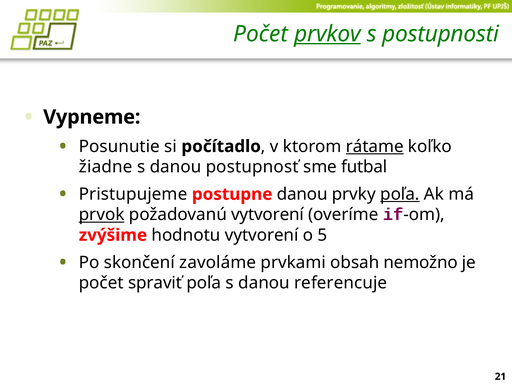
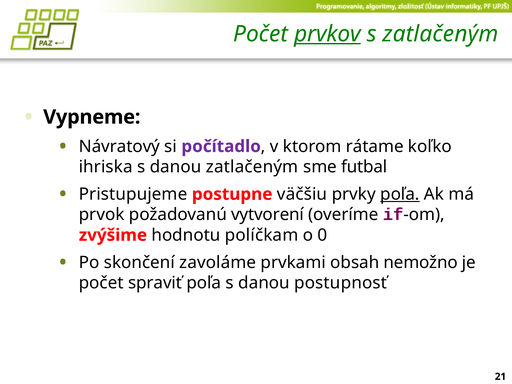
s postupnosti: postupnosti -> zatlačeným (440, 34)
Posunutie: Posunutie -> Návratový (119, 146)
počítadlo colour: black -> purple (221, 146)
rátame underline: present -> none (375, 146)
žiadne: žiadne -> ihriska (106, 167)
danou postupnosť: postupnosť -> zatlačeným (252, 167)
postupne danou: danou -> väčšiu (302, 194)
prvok underline: present -> none (102, 215)
hodnotu vytvorení: vytvorení -> políčkam (262, 235)
5: 5 -> 0 (323, 235)
referencuje: referencuje -> postupnosť (341, 283)
